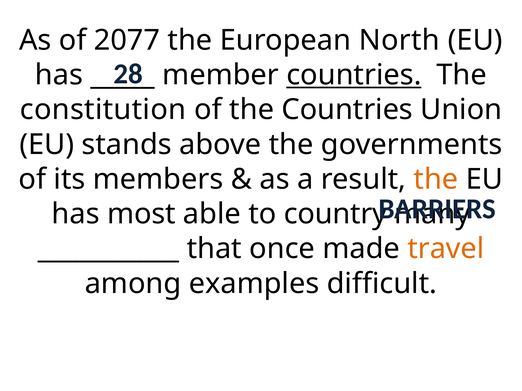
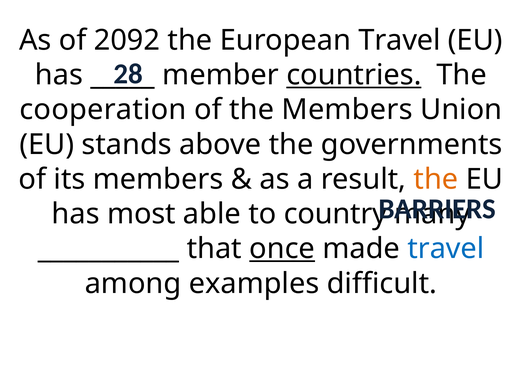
2077: 2077 -> 2092 (127, 40)
European North: North -> Travel (400, 40)
constitution: constitution -> cooperation (103, 110)
the Countries: Countries -> Members (347, 110)
once underline: none -> present (282, 249)
travel colour: orange -> blue (446, 249)
